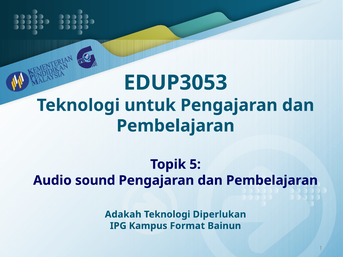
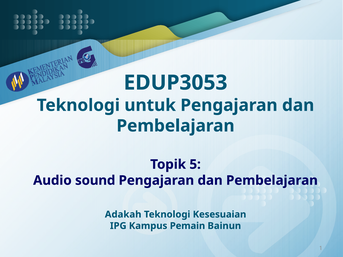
Diperlukan: Diperlukan -> Kesesuaian (220, 215)
Format: Format -> Pemain (187, 226)
